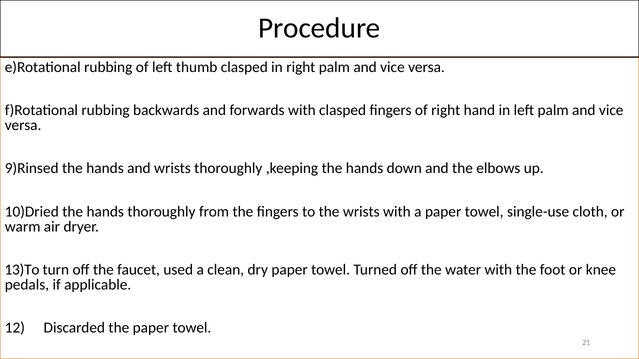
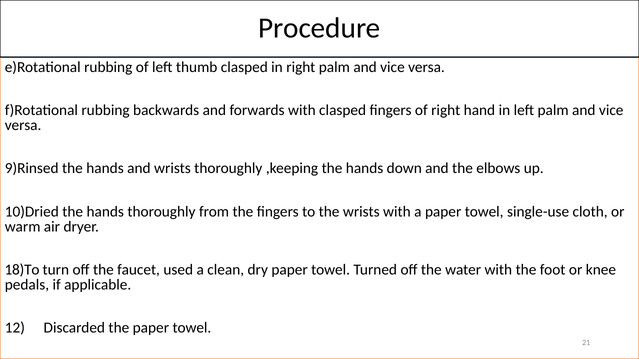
13)To: 13)To -> 18)To (22, 270)
